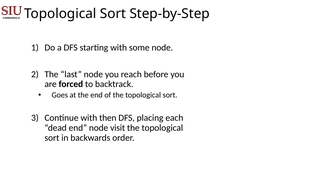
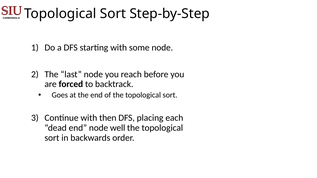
visit: visit -> well (118, 128)
